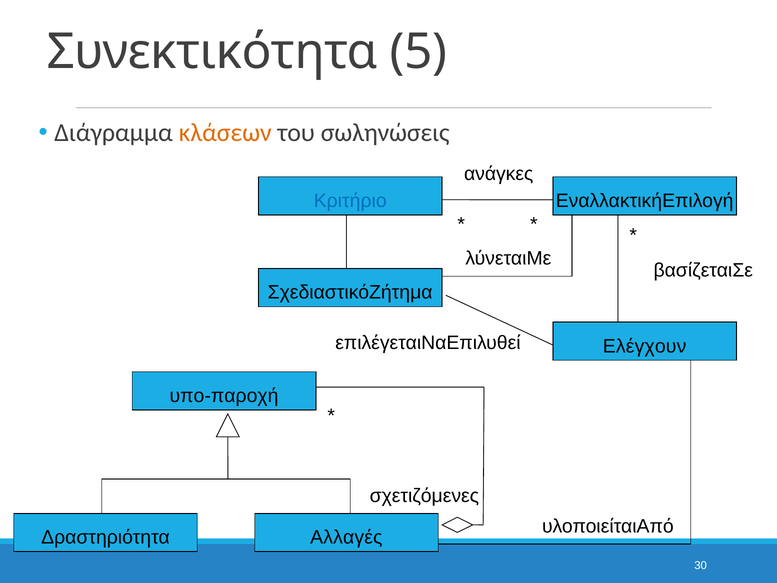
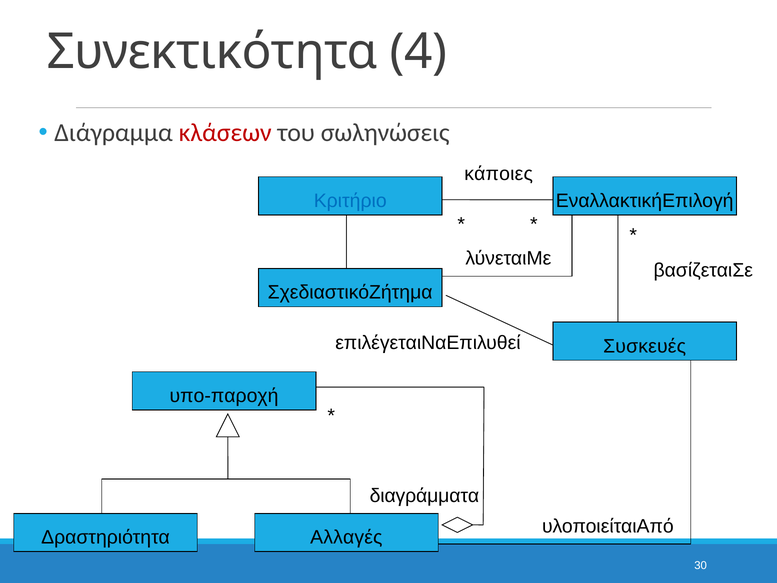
5: 5 -> 4 (418, 52)
κλάσεων colour: orange -> red (225, 133)
ανάγκες: ανάγκες -> κάποιες (499, 174)
Ελέγχουν: Ελέγχουν -> Συσκευές (645, 346)
σχετιζόμενες: σχετιζόμενες -> διαγράμματα (424, 496)
